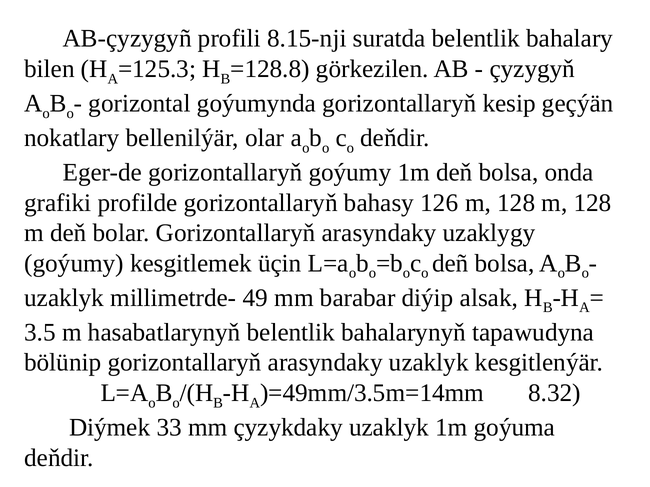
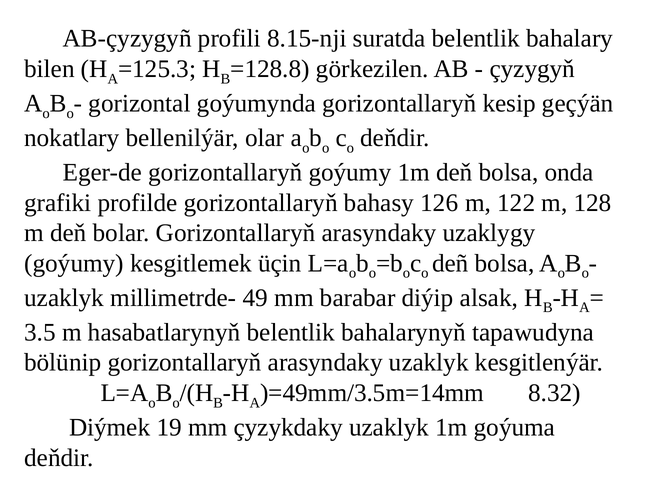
126 m 128: 128 -> 122 (516, 203)
33: 33 -> 19 (169, 428)
